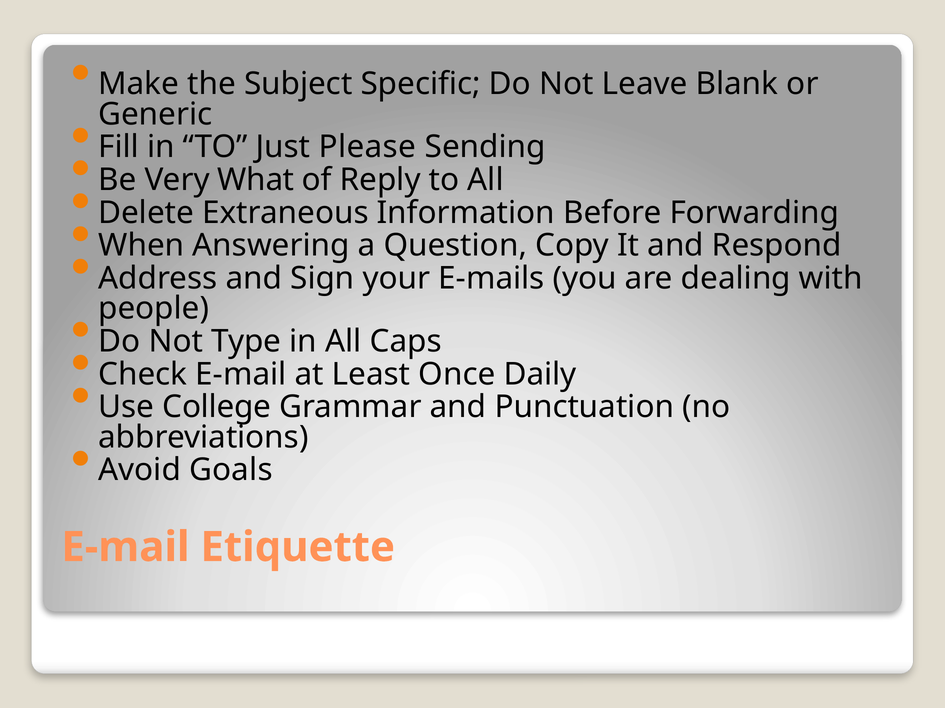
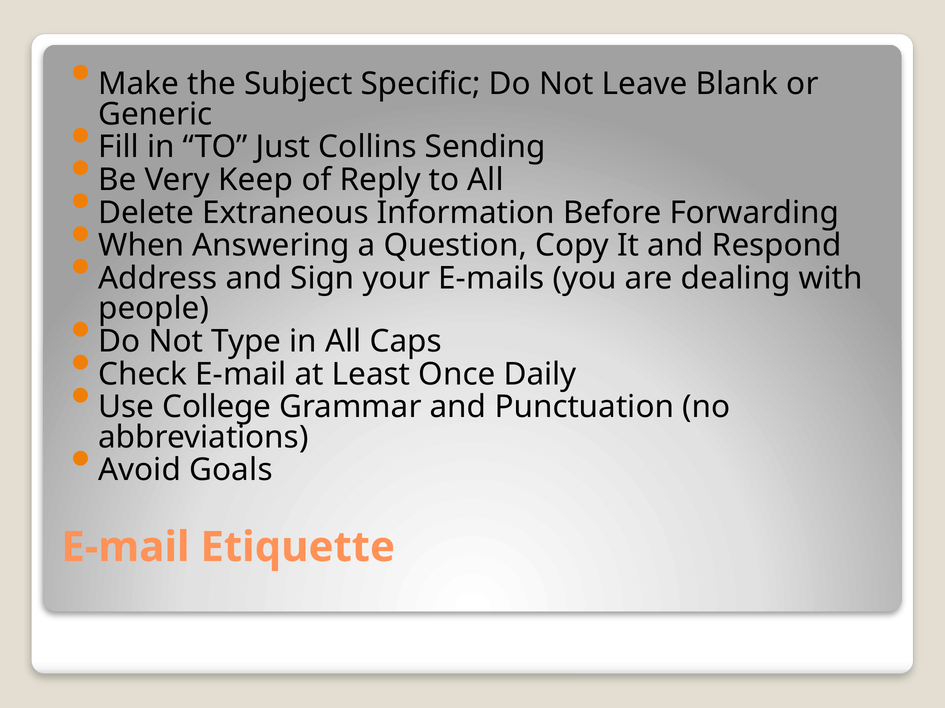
Please: Please -> Collins (368, 147)
What: What -> Keep (256, 180)
